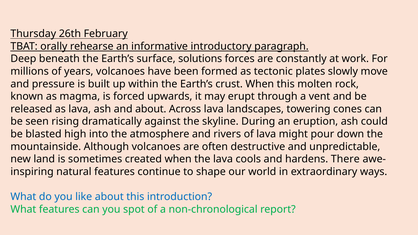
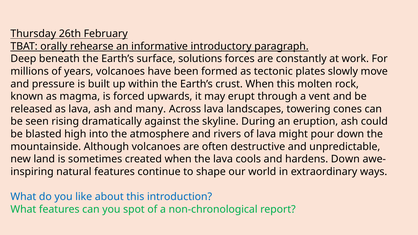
and about: about -> many (151, 109)
hardens There: There -> Down (345, 159)
